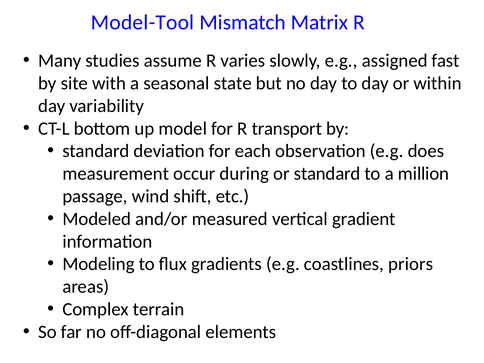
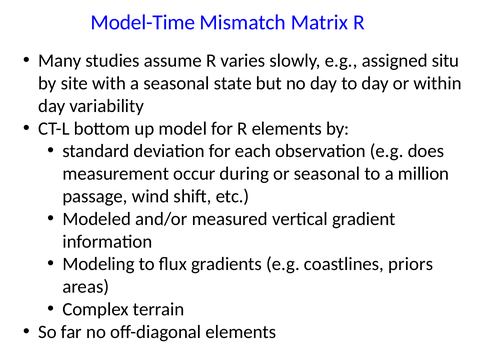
Model-Tool: Model-Tool -> Model-Time (143, 22)
fast: fast -> situ (446, 61)
R transport: transport -> elements (287, 129)
or standard: standard -> seasonal (327, 174)
